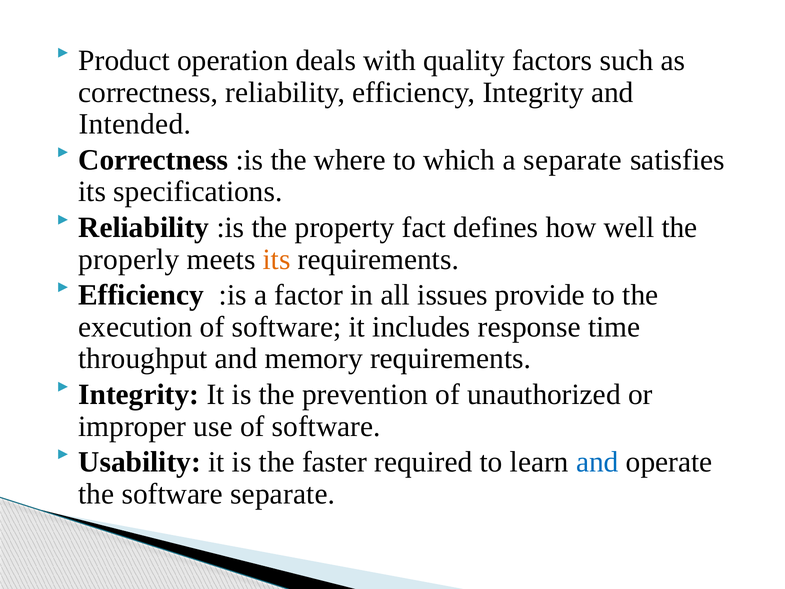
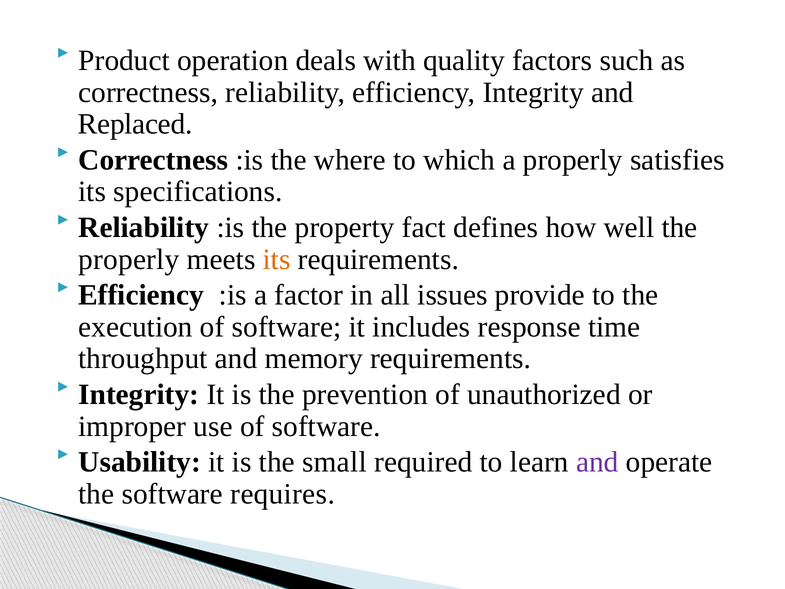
Intended: Intended -> Replaced (135, 124)
a separate: separate -> properly (573, 160)
faster: faster -> small (334, 462)
and colour: blue -> purple (597, 462)
software separate: separate -> requires (283, 494)
